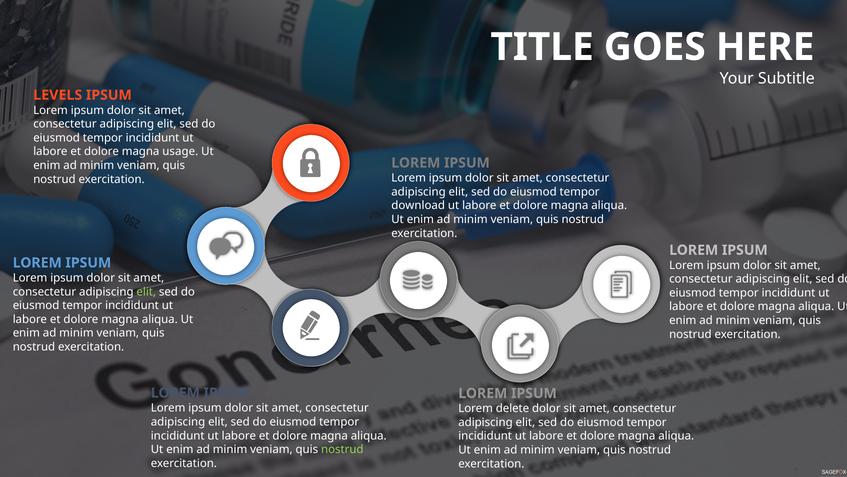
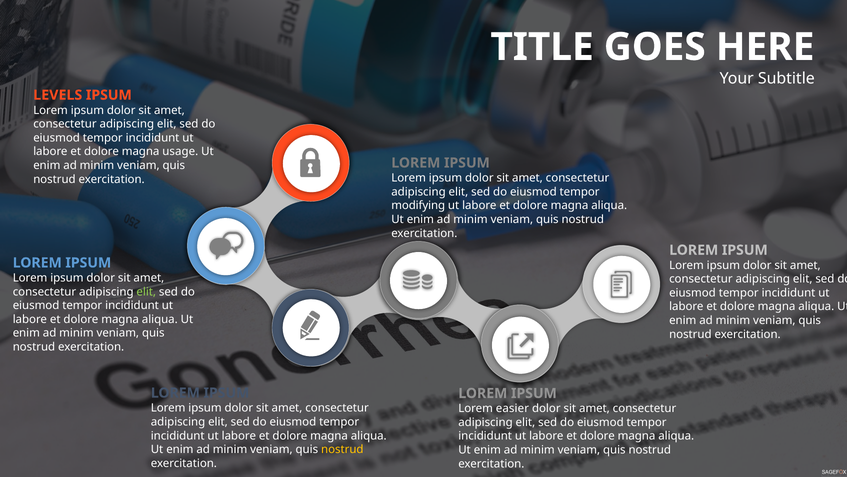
download: download -> modifying (418, 205)
delete: delete -> easier (512, 408)
nostrud colour: light green -> yellow (342, 449)
